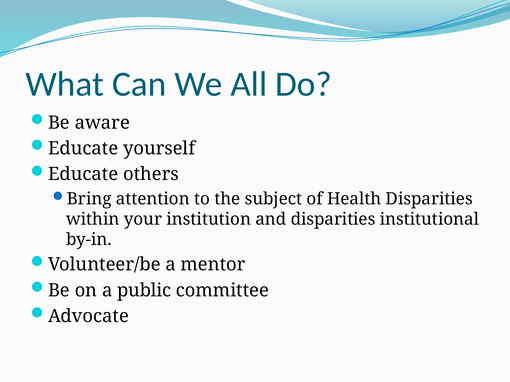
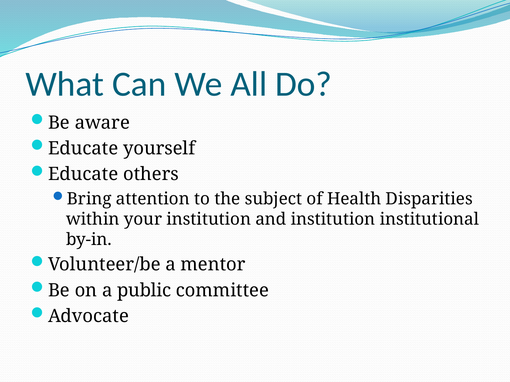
and disparities: disparities -> institution (333, 219)
